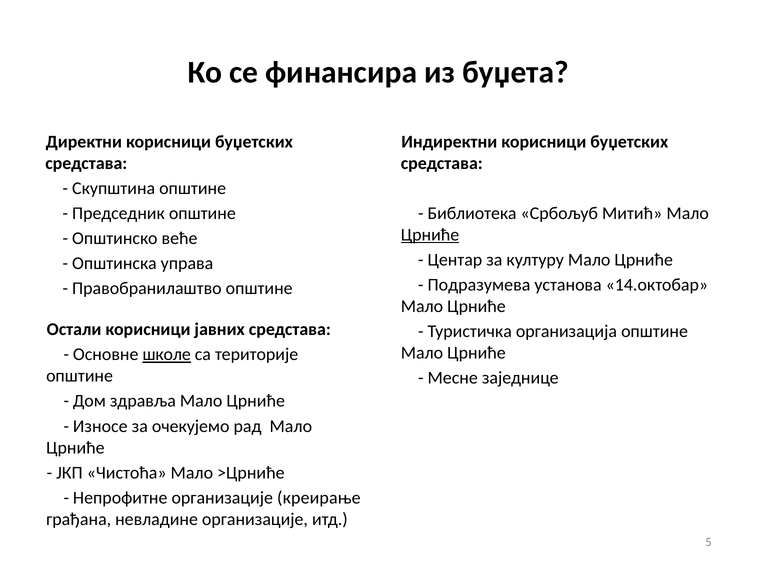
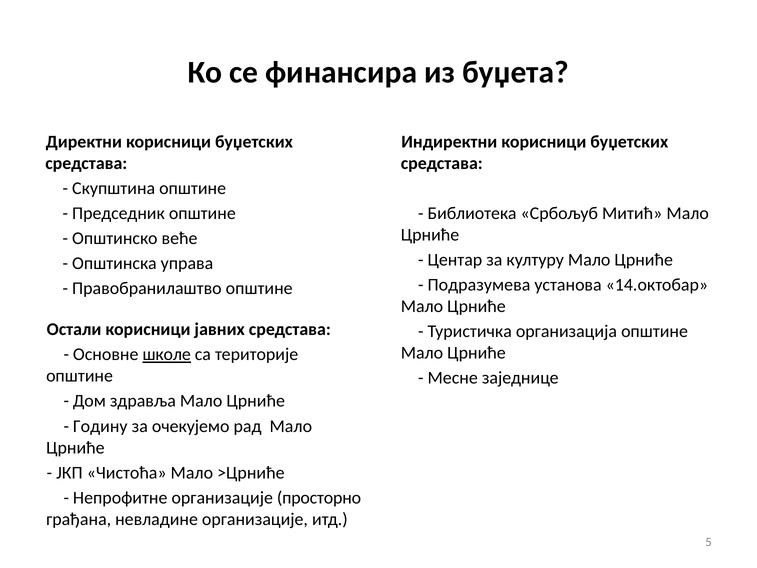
Црниће underline: present -> none (430, 235)
Износе: Износе -> Годину (100, 426)
креирање: креирање -> просторно (319, 497)
